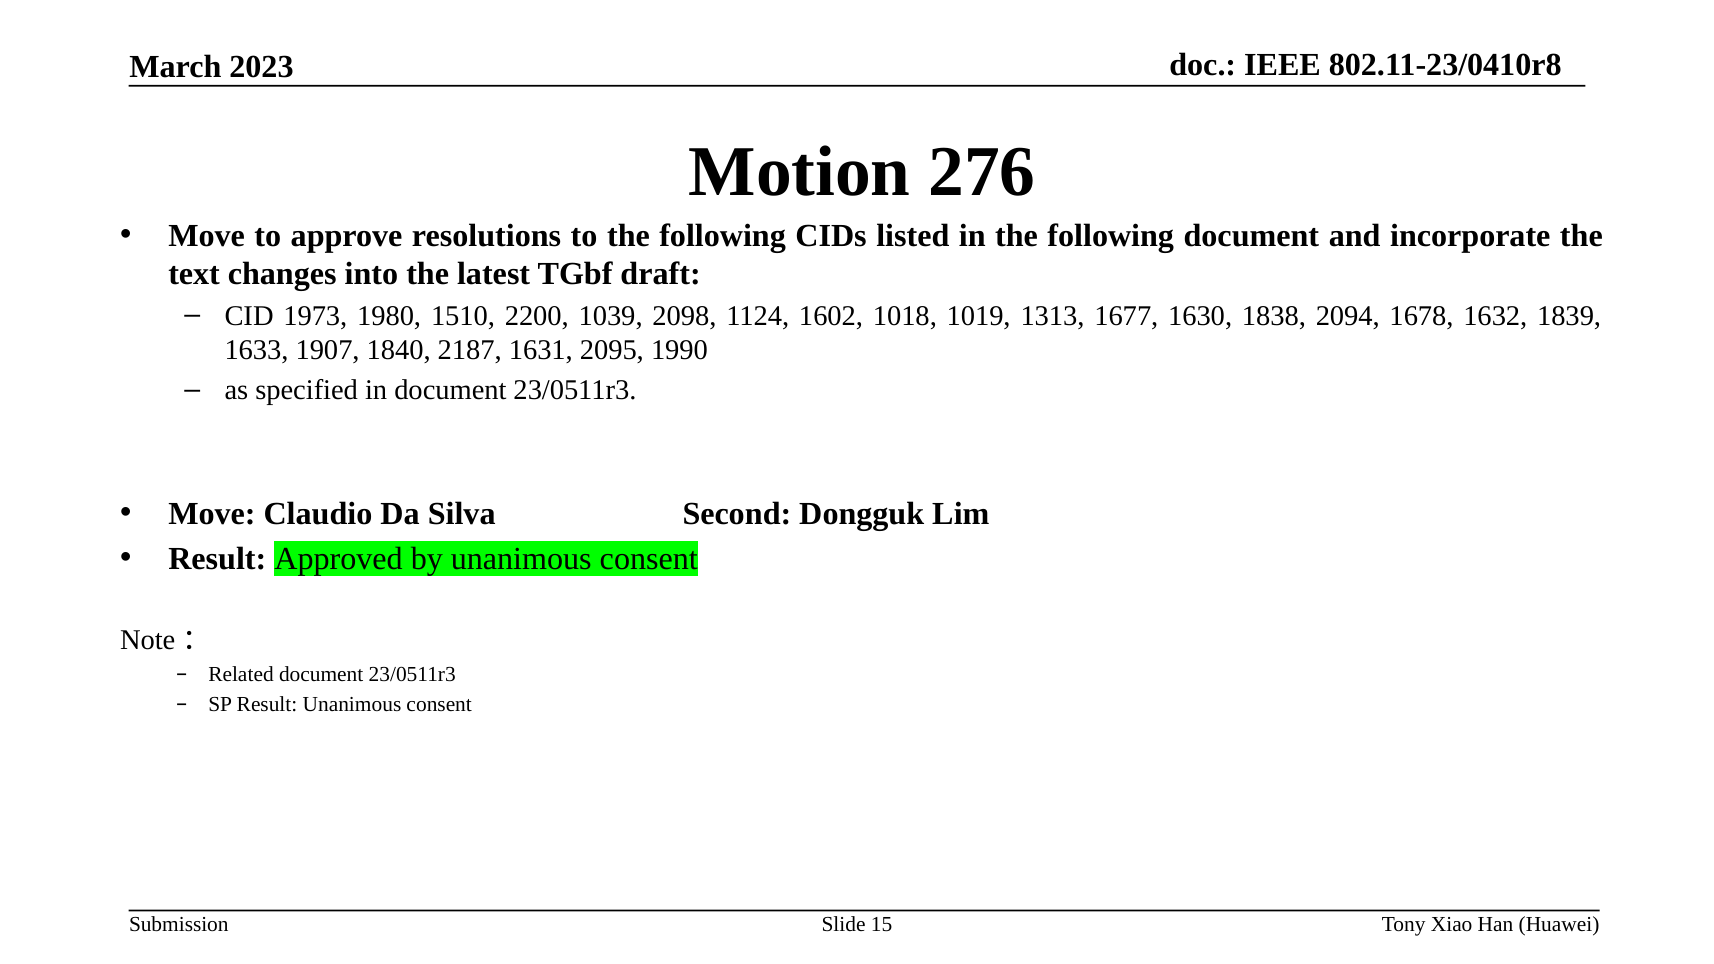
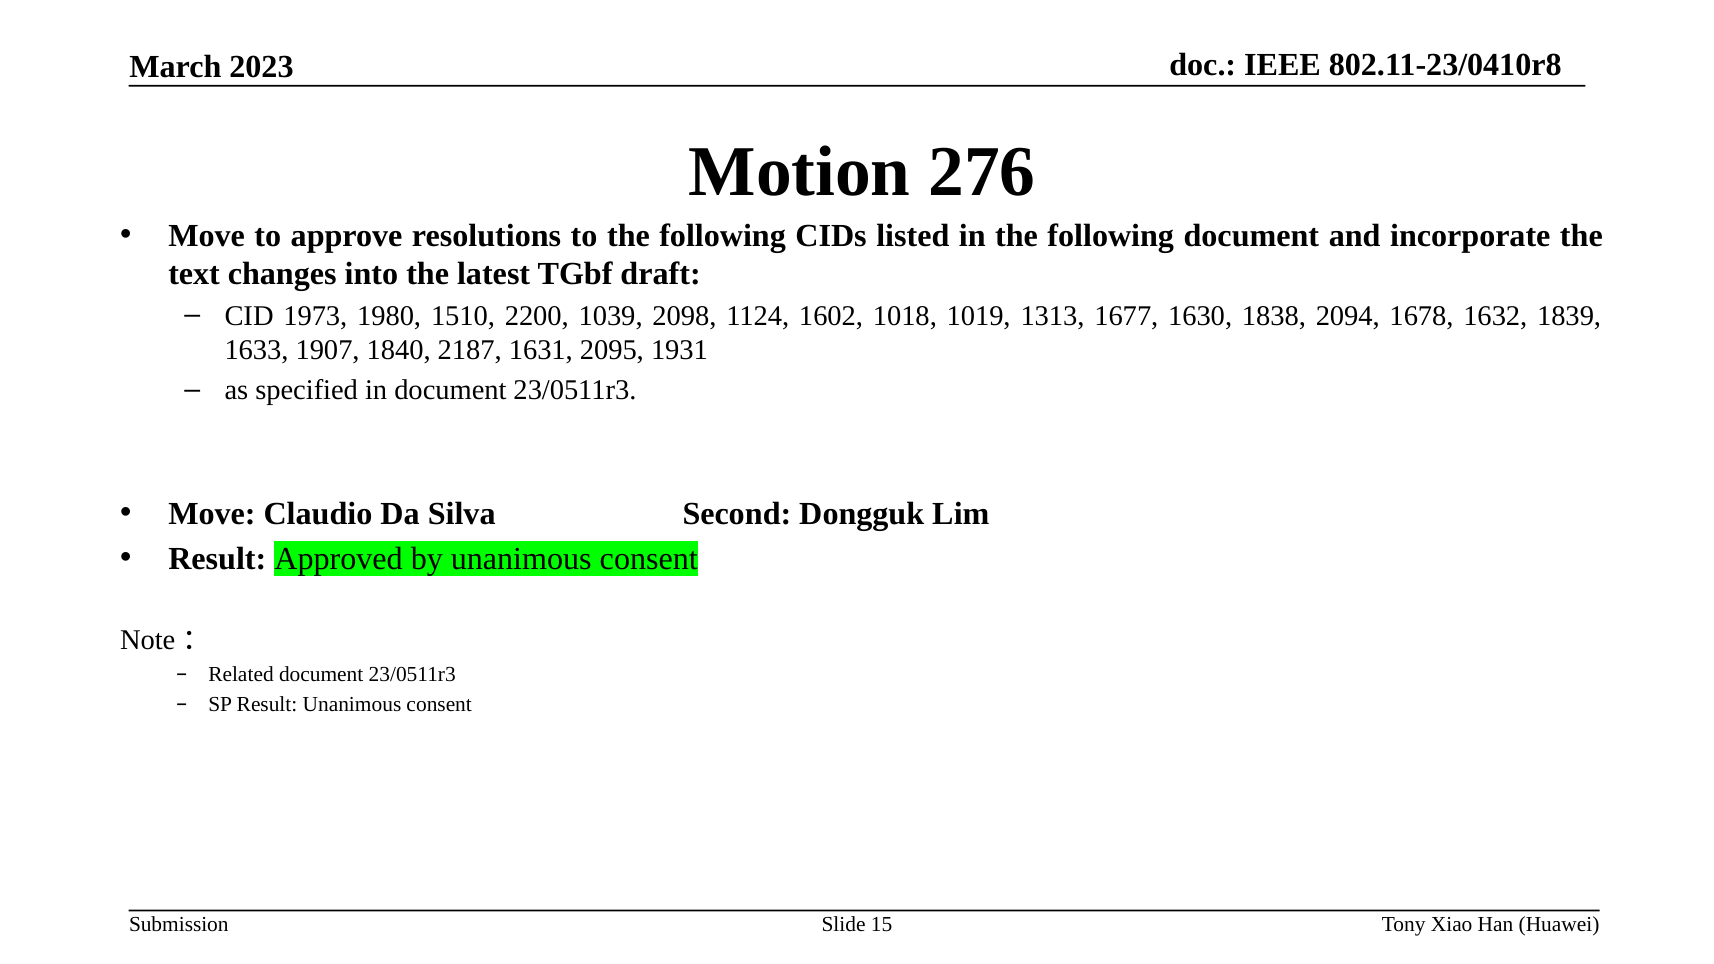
1990: 1990 -> 1931 (679, 351)
